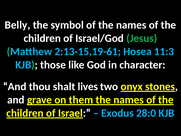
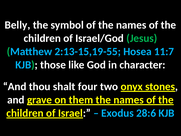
2:13-15,19-61: 2:13-15,19-61 -> 2:13-15,19-55 (88, 51)
11:3: 11:3 -> 11:7 (164, 51)
lives: lives -> four (88, 86)
28:0: 28:0 -> 28:6 (146, 113)
